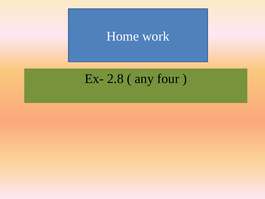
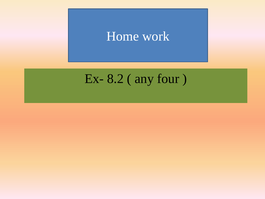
2.8: 2.8 -> 8.2 (115, 79)
